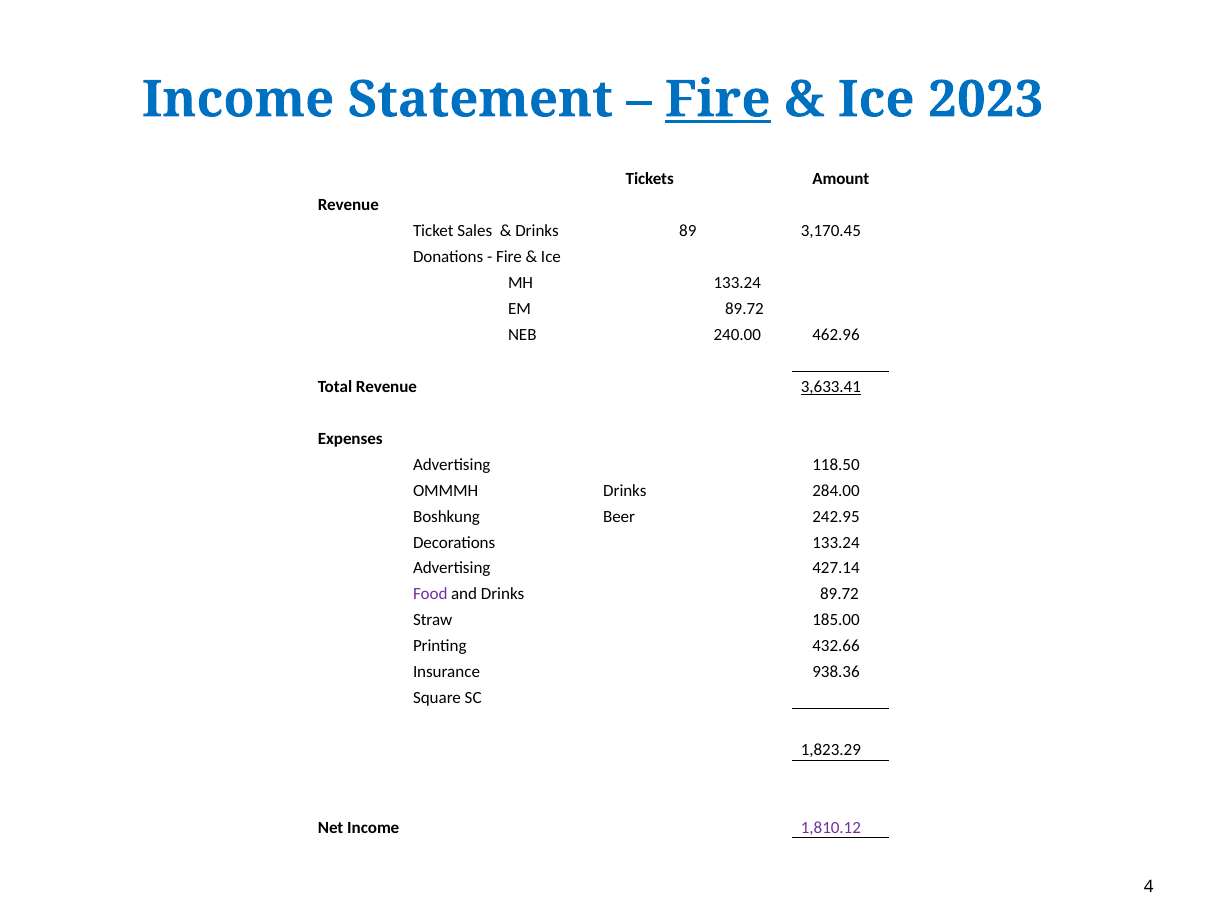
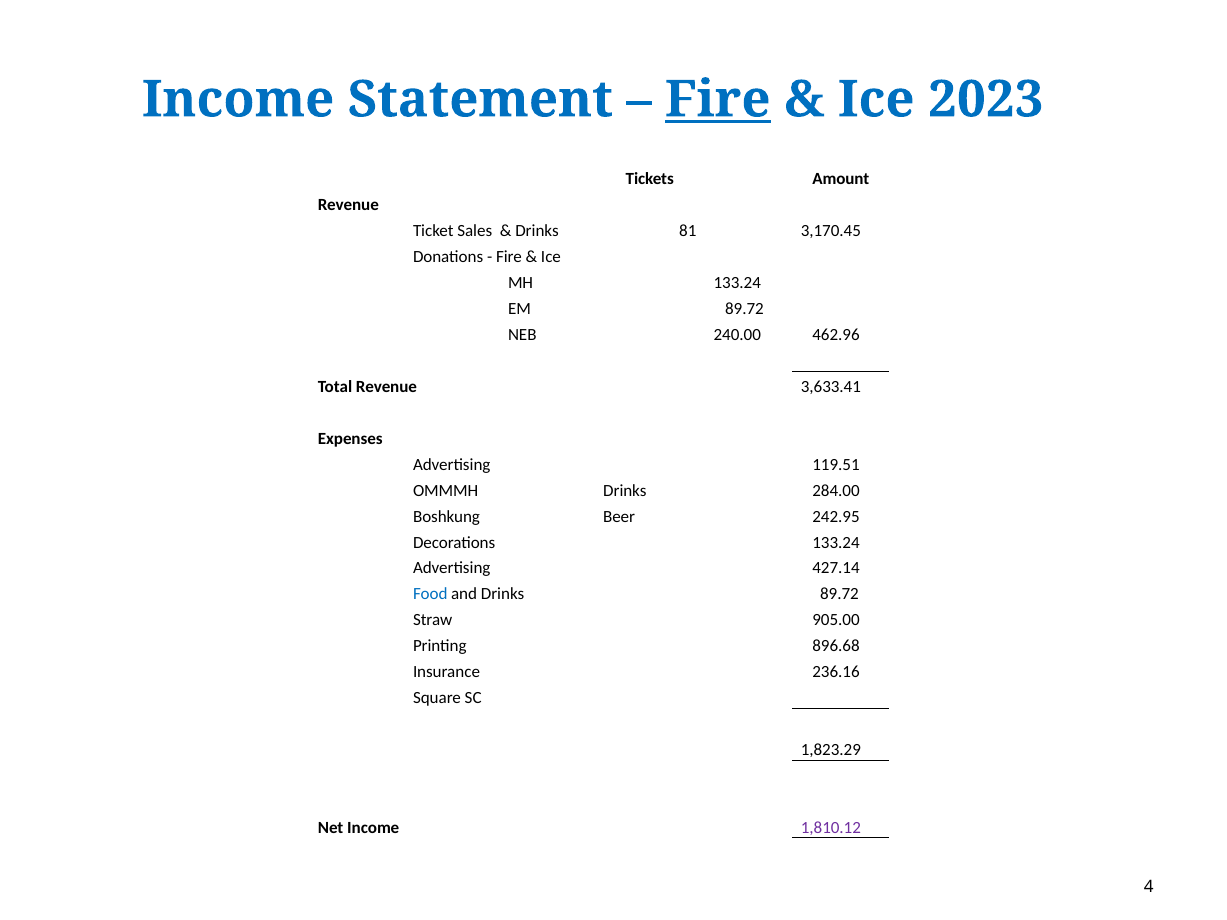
89: 89 -> 81 (688, 231)
3,633.41 underline: present -> none (831, 387)
118.50: 118.50 -> 119.51 (836, 465)
Food colour: purple -> blue (430, 594)
185.00: 185.00 -> 905.00 (836, 620)
432.66: 432.66 -> 896.68 (836, 646)
938.36: 938.36 -> 236.16 (836, 672)
